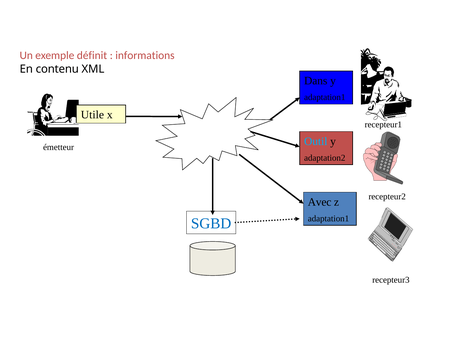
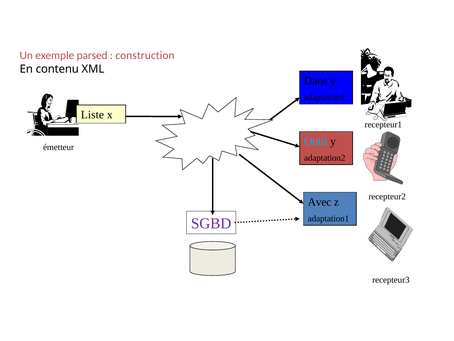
définit: définit -> parsed (92, 55)
informations: informations -> construction (145, 55)
Utile: Utile -> Liste (92, 115)
SGBD colour: blue -> purple (211, 223)
